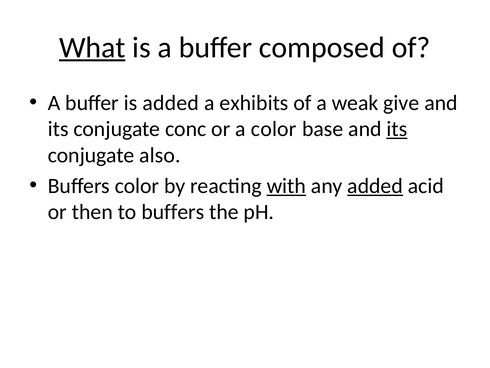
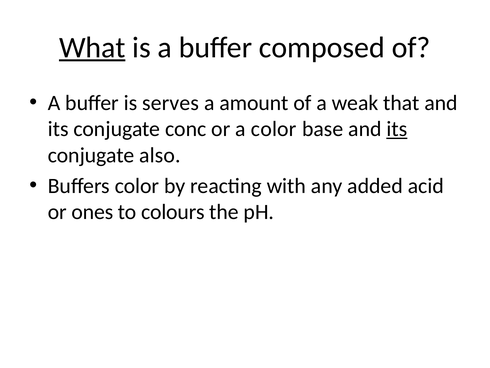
is added: added -> serves (171, 103)
exhibits: exhibits -> amount (254, 103)
give: give -> that (401, 103)
with underline: present -> none (286, 186)
added underline: present -> none (375, 186)
then: then -> ones (92, 212)
to buffers: buffers -> colours (173, 212)
